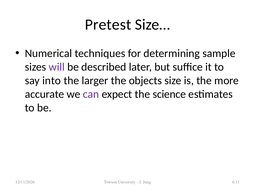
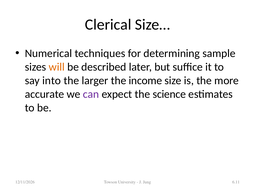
Pretest: Pretest -> Clerical (108, 25)
will colour: purple -> orange (57, 67)
objects: objects -> income (145, 81)
